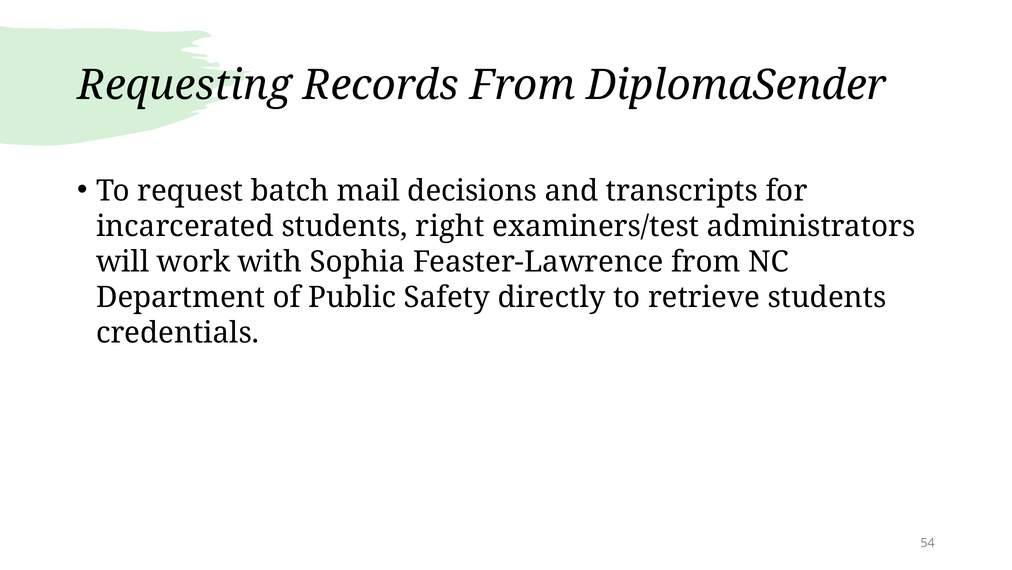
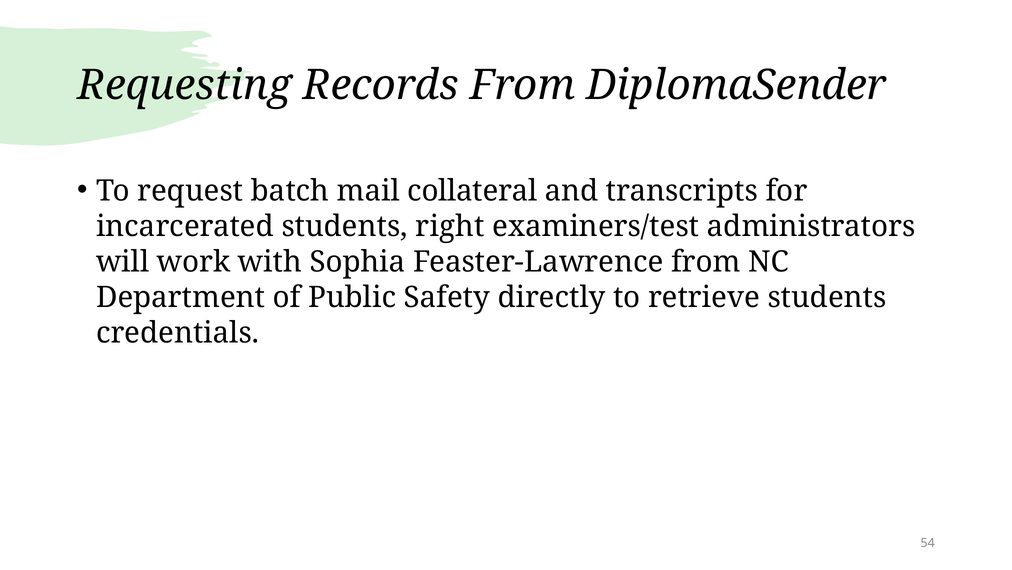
decisions: decisions -> collateral (472, 191)
